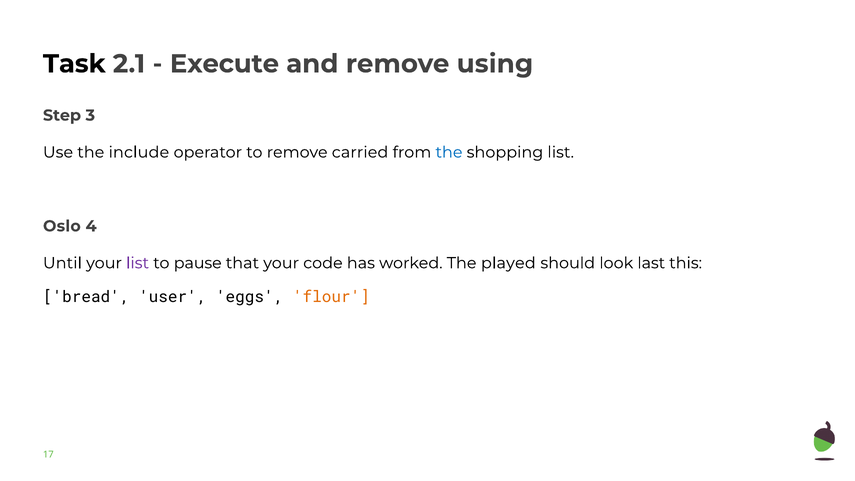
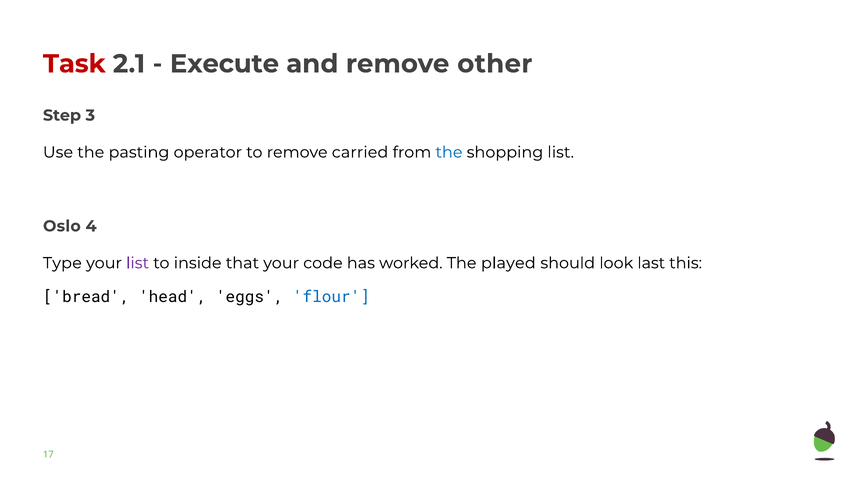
Task colour: black -> red (74, 64)
using: using -> other (495, 64)
include: include -> pasting (139, 152)
Until: Until -> Type (62, 263)
pause: pause -> inside (198, 263)
user: user -> head (173, 297)
flour colour: orange -> blue (331, 297)
